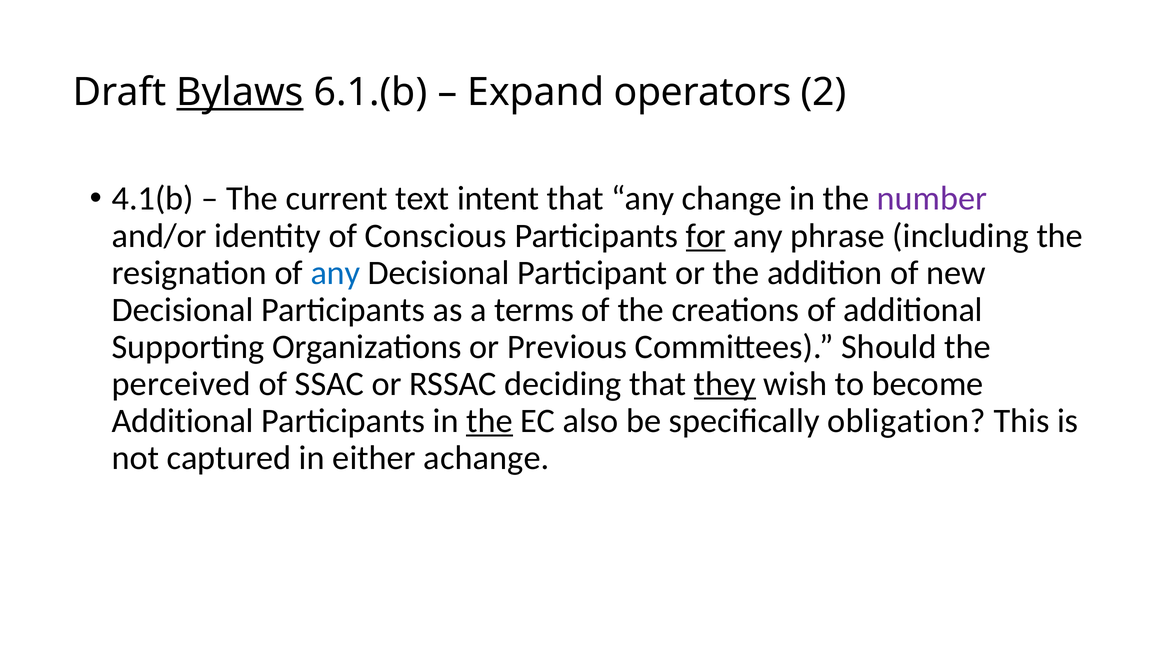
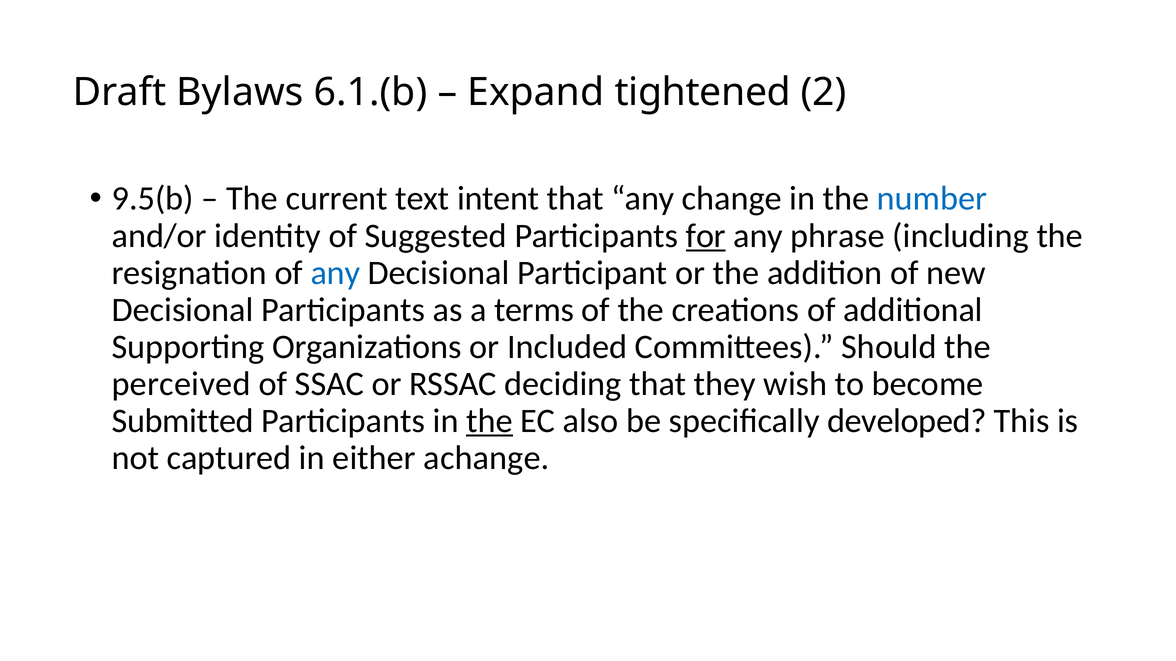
Bylaws underline: present -> none (240, 93)
operators: operators -> tightened (703, 93)
4.1(b: 4.1(b -> 9.5(b (153, 199)
number colour: purple -> blue (932, 199)
Conscious: Conscious -> Suggested (436, 236)
Previous: Previous -> Included (567, 347)
they underline: present -> none (725, 384)
Additional: Additional -> Submitted (183, 421)
obligation: obligation -> developed (907, 421)
